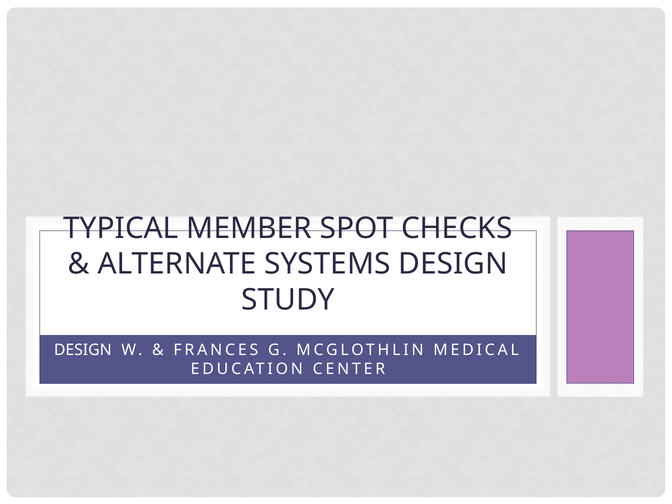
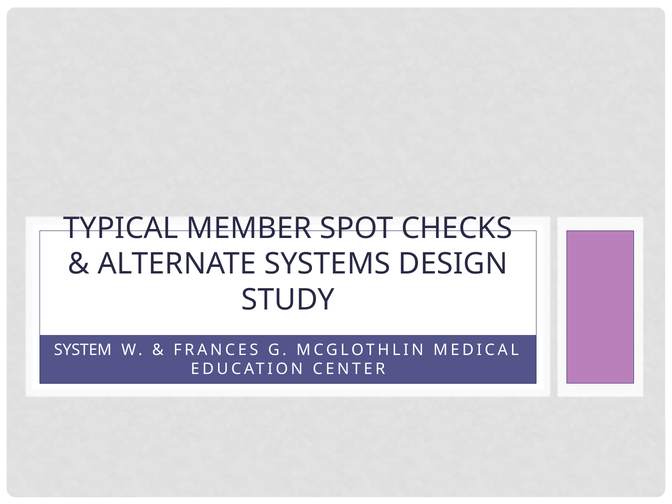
DESIGN: DESIGN -> SYSTEM (83, 350)
